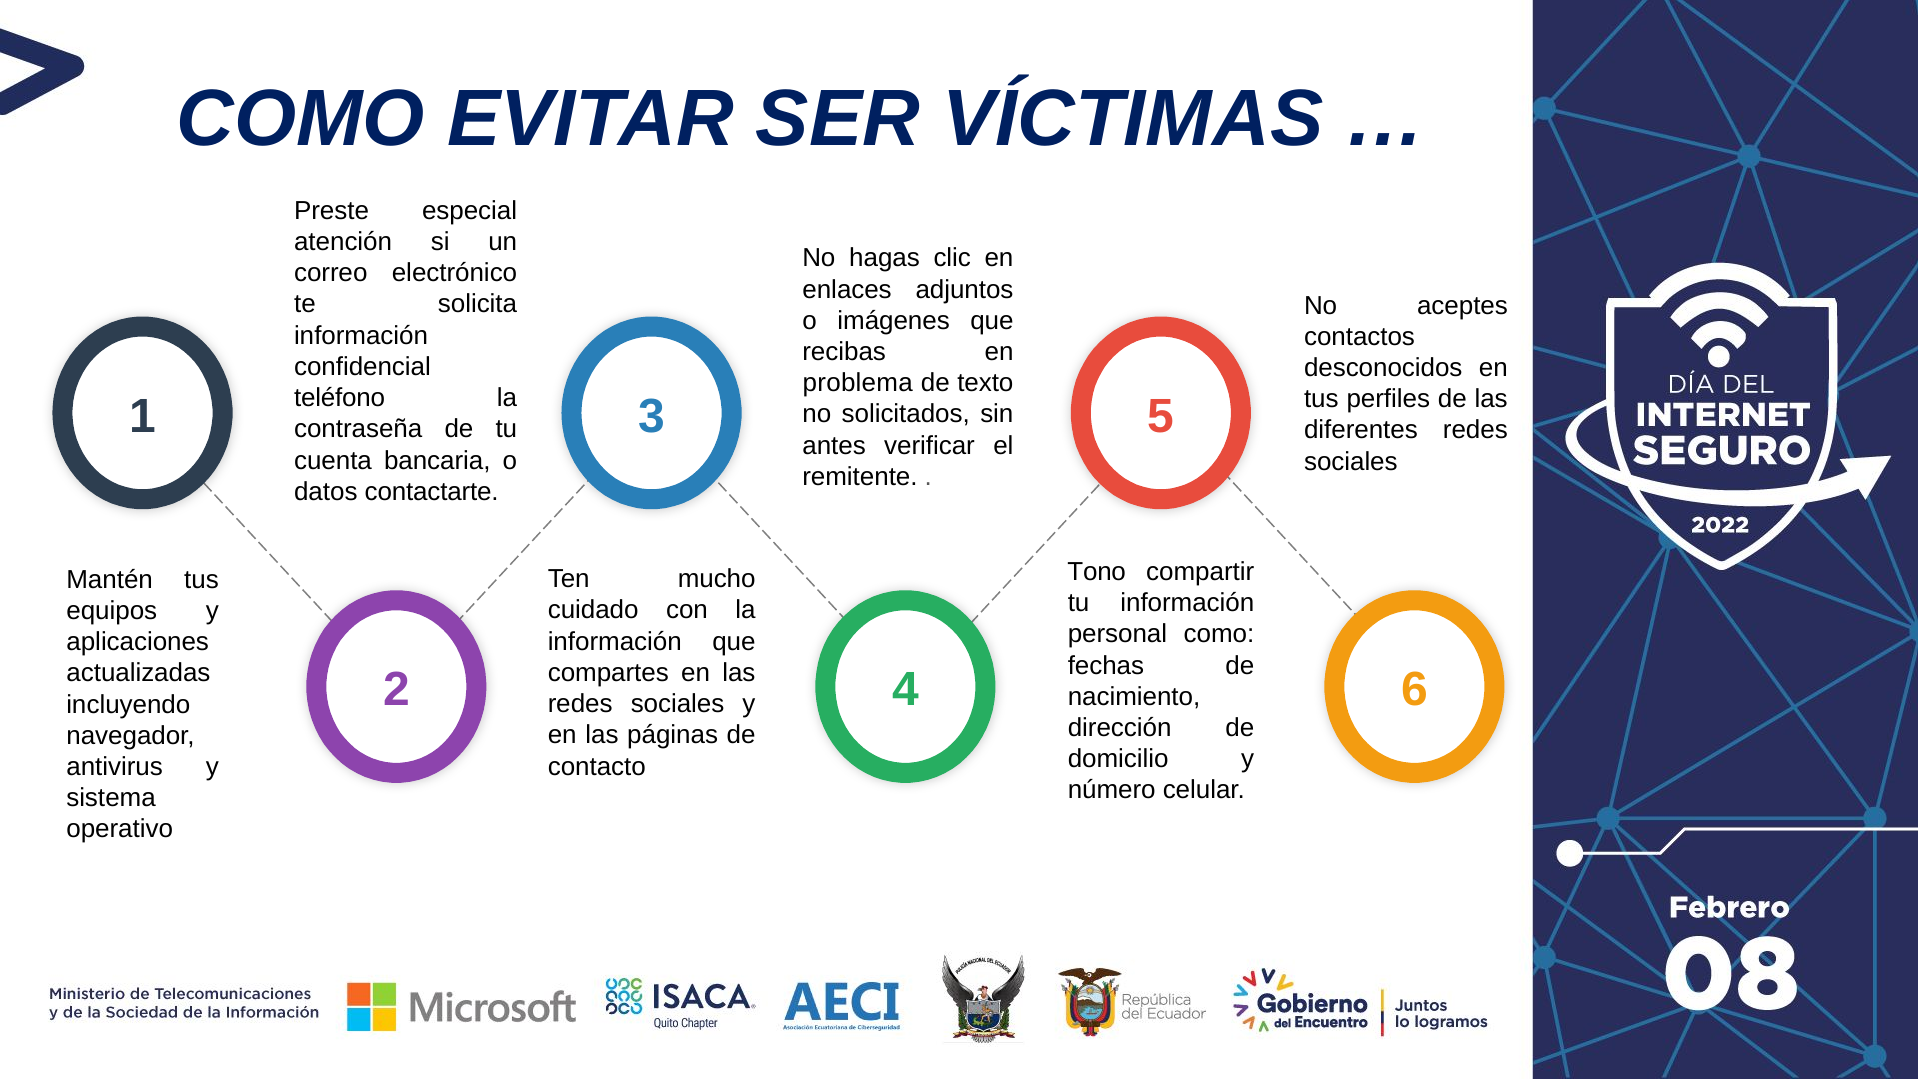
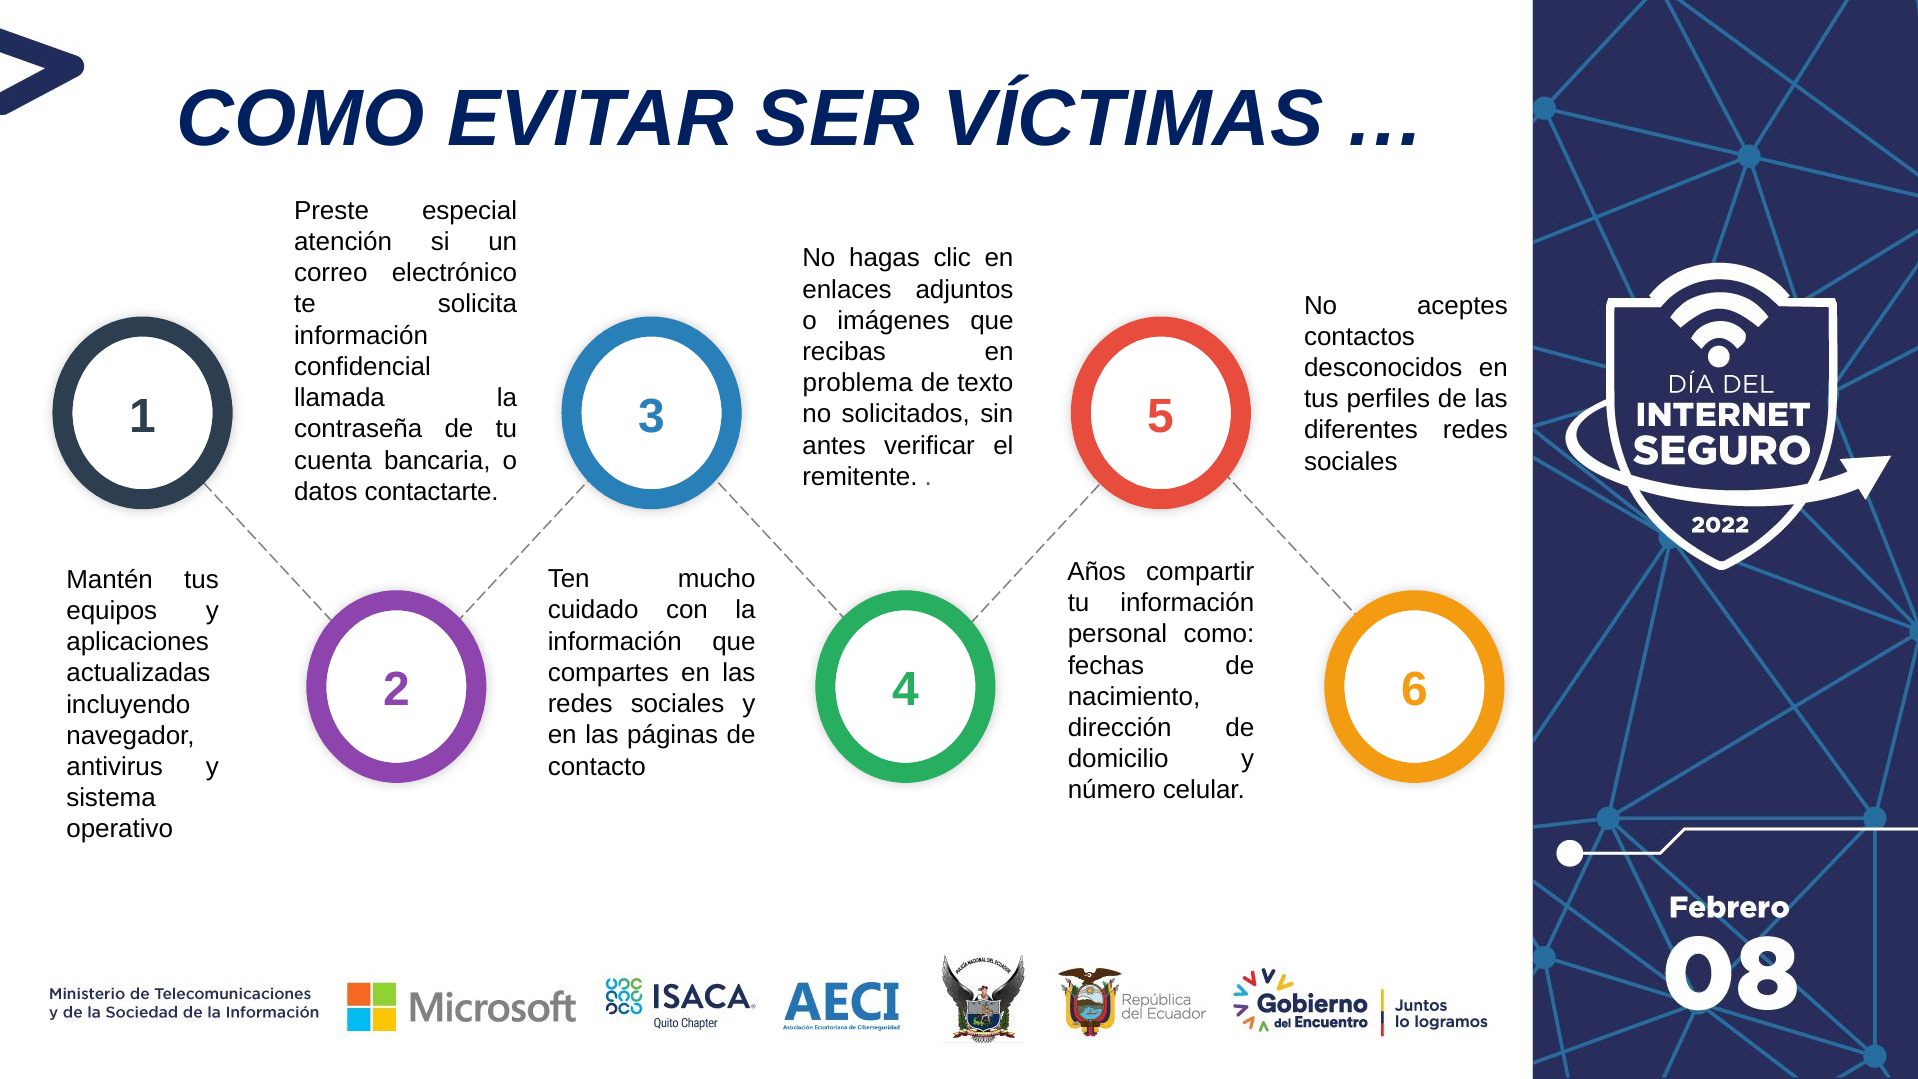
teléfono: teléfono -> llamada (339, 398)
Tono: Tono -> Años (1097, 572)
